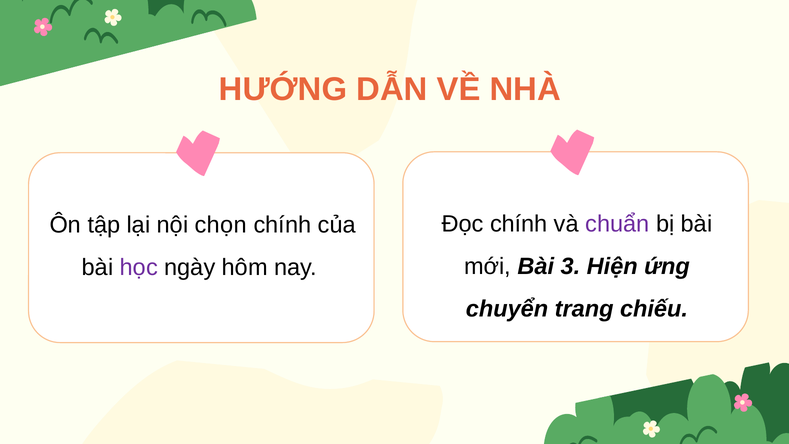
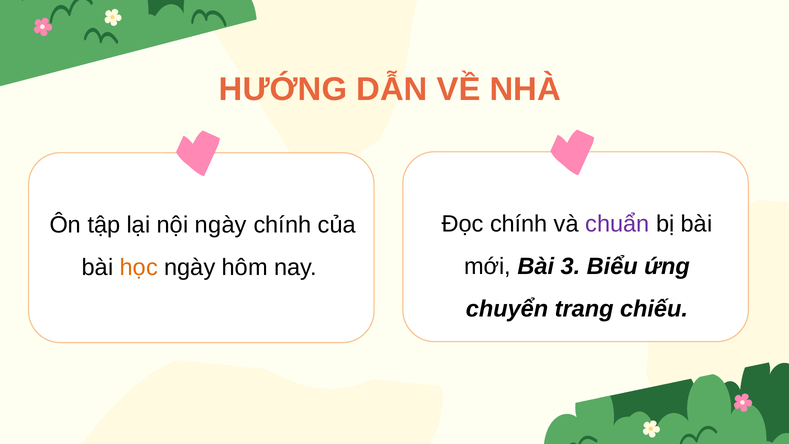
nội chọn: chọn -> ngày (221, 225)
Hiện: Hiện -> Biểu (612, 266)
học colour: purple -> orange (139, 267)
